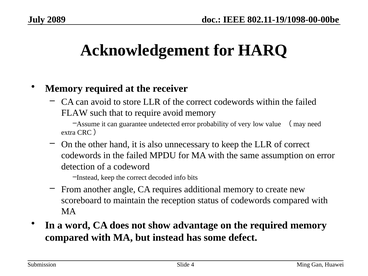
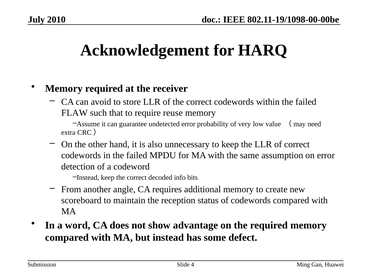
2089: 2089 -> 2010 (56, 20)
require avoid: avoid -> reuse (173, 113)
